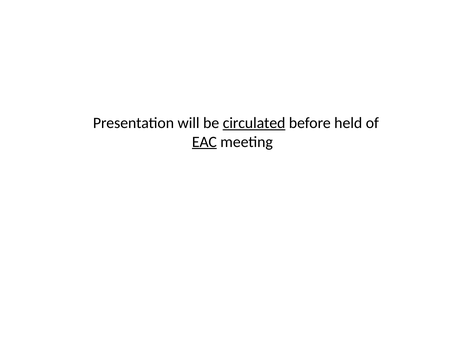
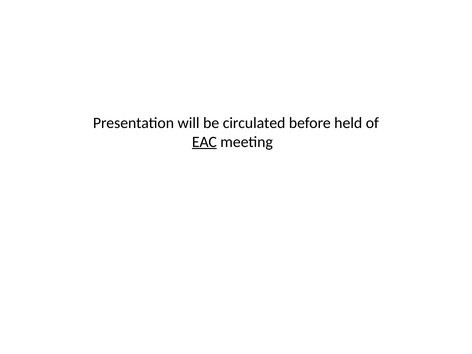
circulated underline: present -> none (254, 123)
